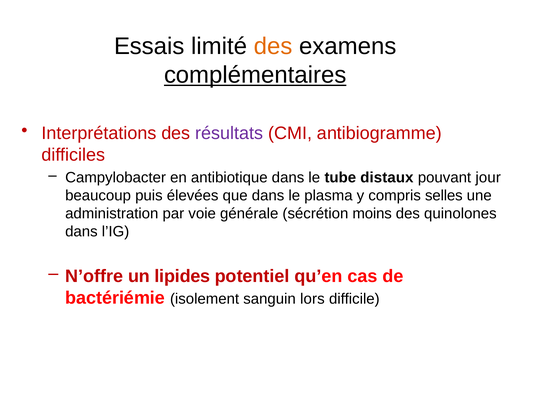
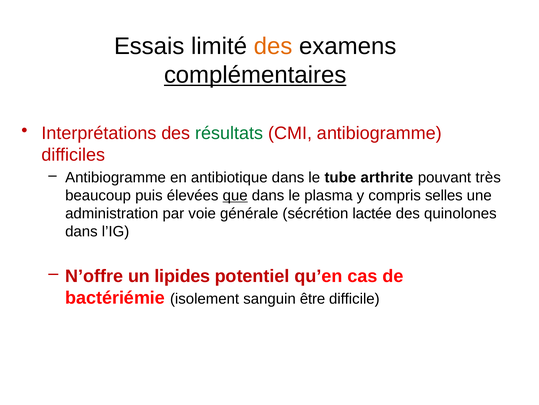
résultats colour: purple -> green (229, 133)
Campylobacter: Campylobacter -> Antibiogramme (116, 177)
distaux: distaux -> arthrite (387, 177)
jour: jour -> très (488, 177)
que underline: none -> present (235, 195)
moins: moins -> lactée (372, 213)
lors: lors -> être (313, 298)
